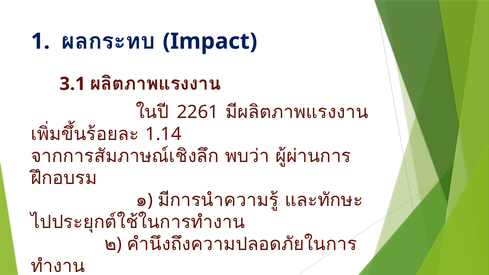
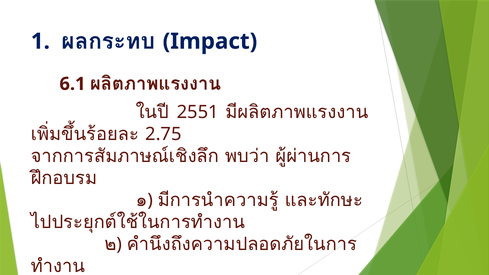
3.1: 3.1 -> 6.1 (72, 84)
2261: 2261 -> 2551 (198, 112)
1.14: 1.14 -> 2.75 (163, 134)
